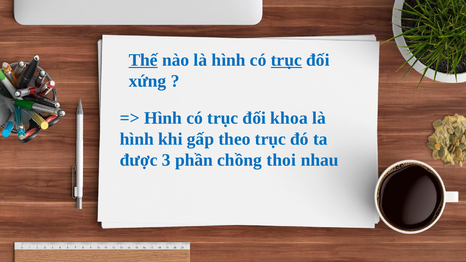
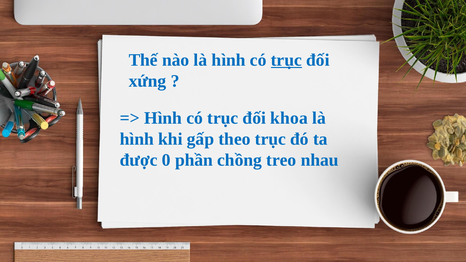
Thế underline: present -> none (143, 60)
3: 3 -> 0 (166, 160)
thoi: thoi -> treo (281, 160)
